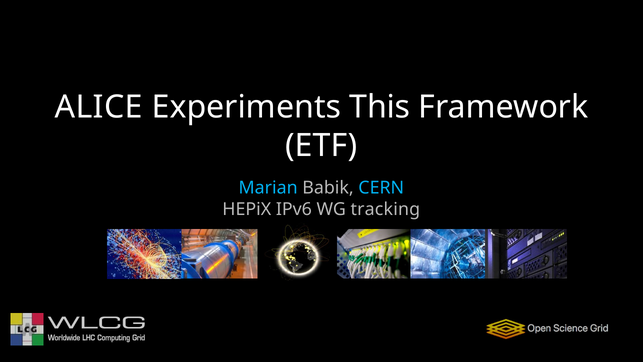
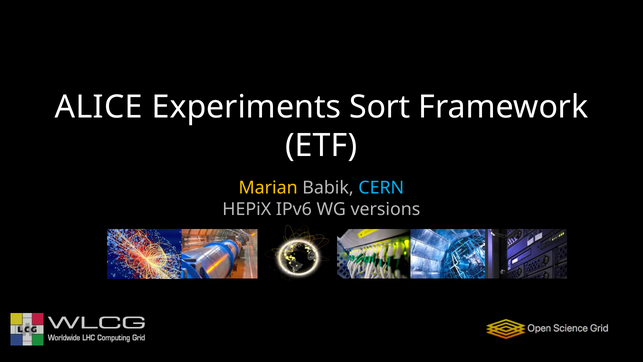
This: This -> Sort (380, 107)
Marian colour: light blue -> yellow (268, 188)
tracking: tracking -> versions (385, 209)
